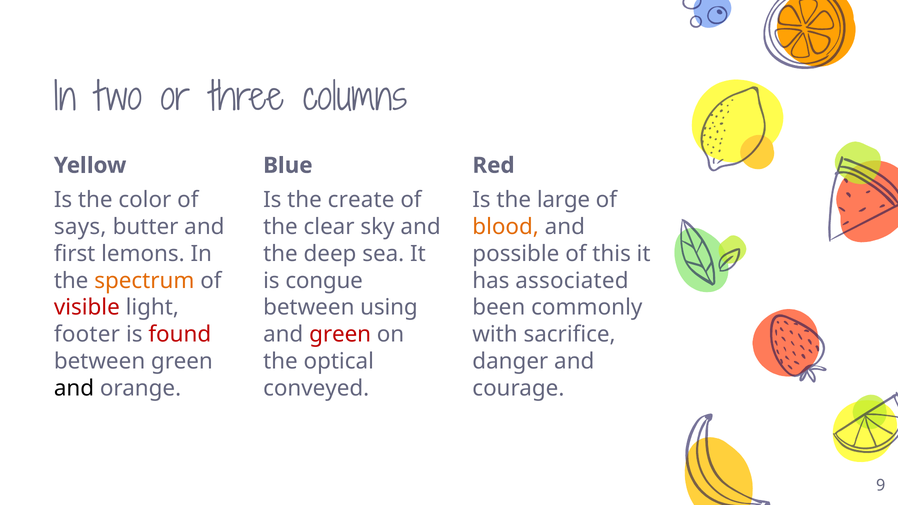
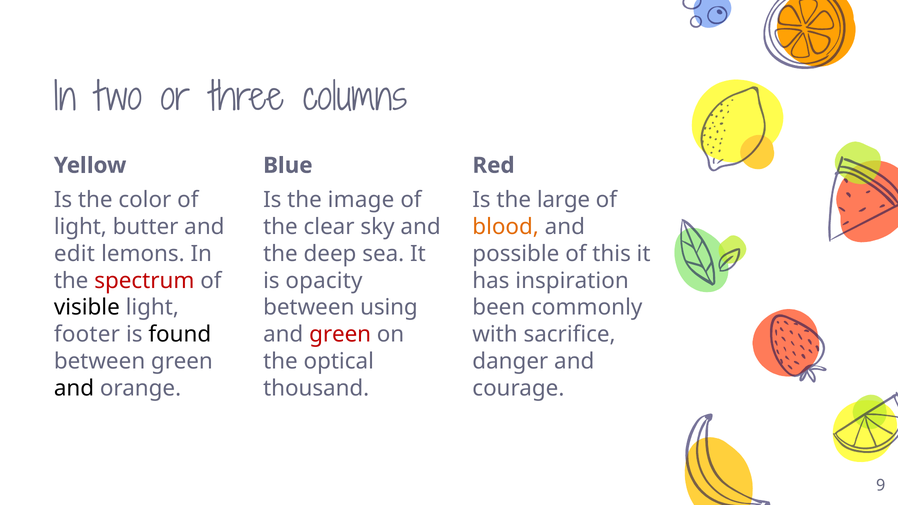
create: create -> image (361, 200)
says: says -> light (80, 227)
first: first -> edit (74, 254)
spectrum colour: orange -> red (144, 281)
congue: congue -> opacity (324, 281)
associated: associated -> inspiration (572, 281)
visible colour: red -> black (87, 308)
found colour: red -> black (180, 335)
conveyed: conveyed -> thousand (316, 388)
